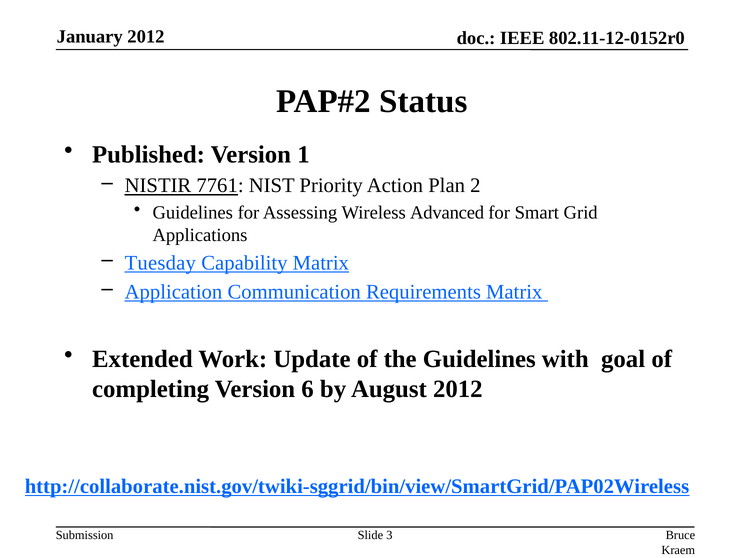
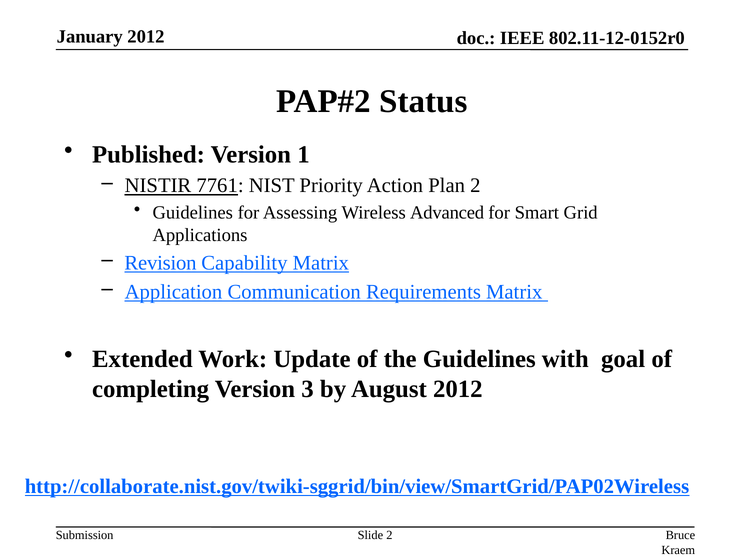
Tuesday: Tuesday -> Revision (161, 263)
6: 6 -> 3 (308, 389)
Slide 3: 3 -> 2 (389, 535)
